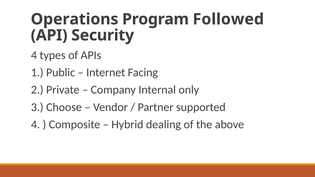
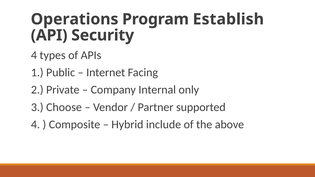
Followed: Followed -> Establish (228, 19)
dealing: dealing -> include (164, 125)
